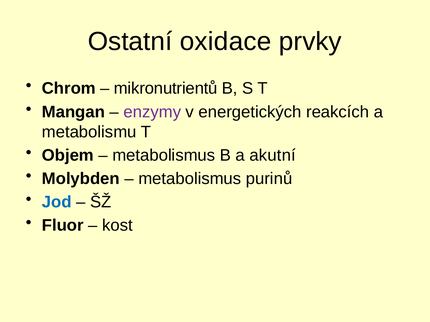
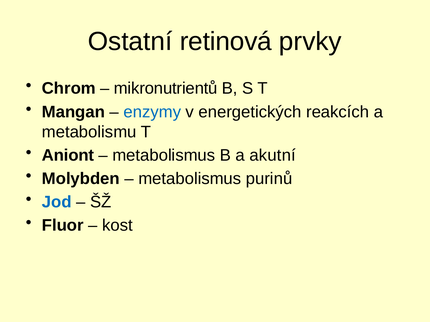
oxidace: oxidace -> retinová (226, 42)
enzymy colour: purple -> blue (152, 112)
Objem: Objem -> Aniont (68, 156)
